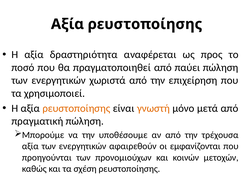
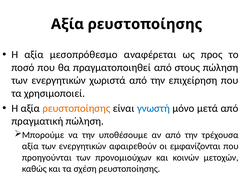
δραστηριότητα: δραστηριότητα -> μεσοπρόθεσμο (84, 55)
παύει: παύει -> στους (187, 67)
γνωστή colour: orange -> blue (153, 108)
